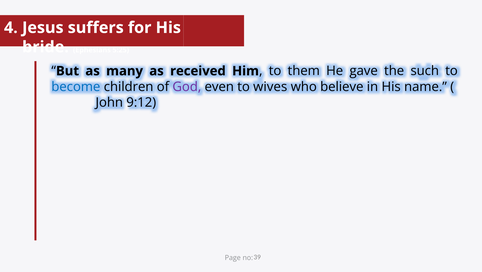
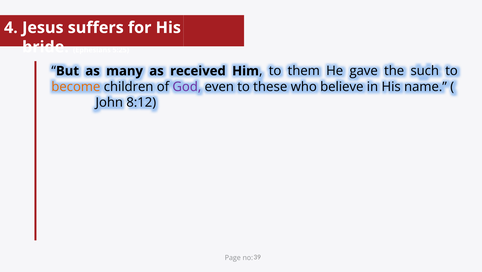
become colour: blue -> orange (76, 87)
wives: wives -> these (270, 87)
9:12: 9:12 -> 8:12 (141, 102)
